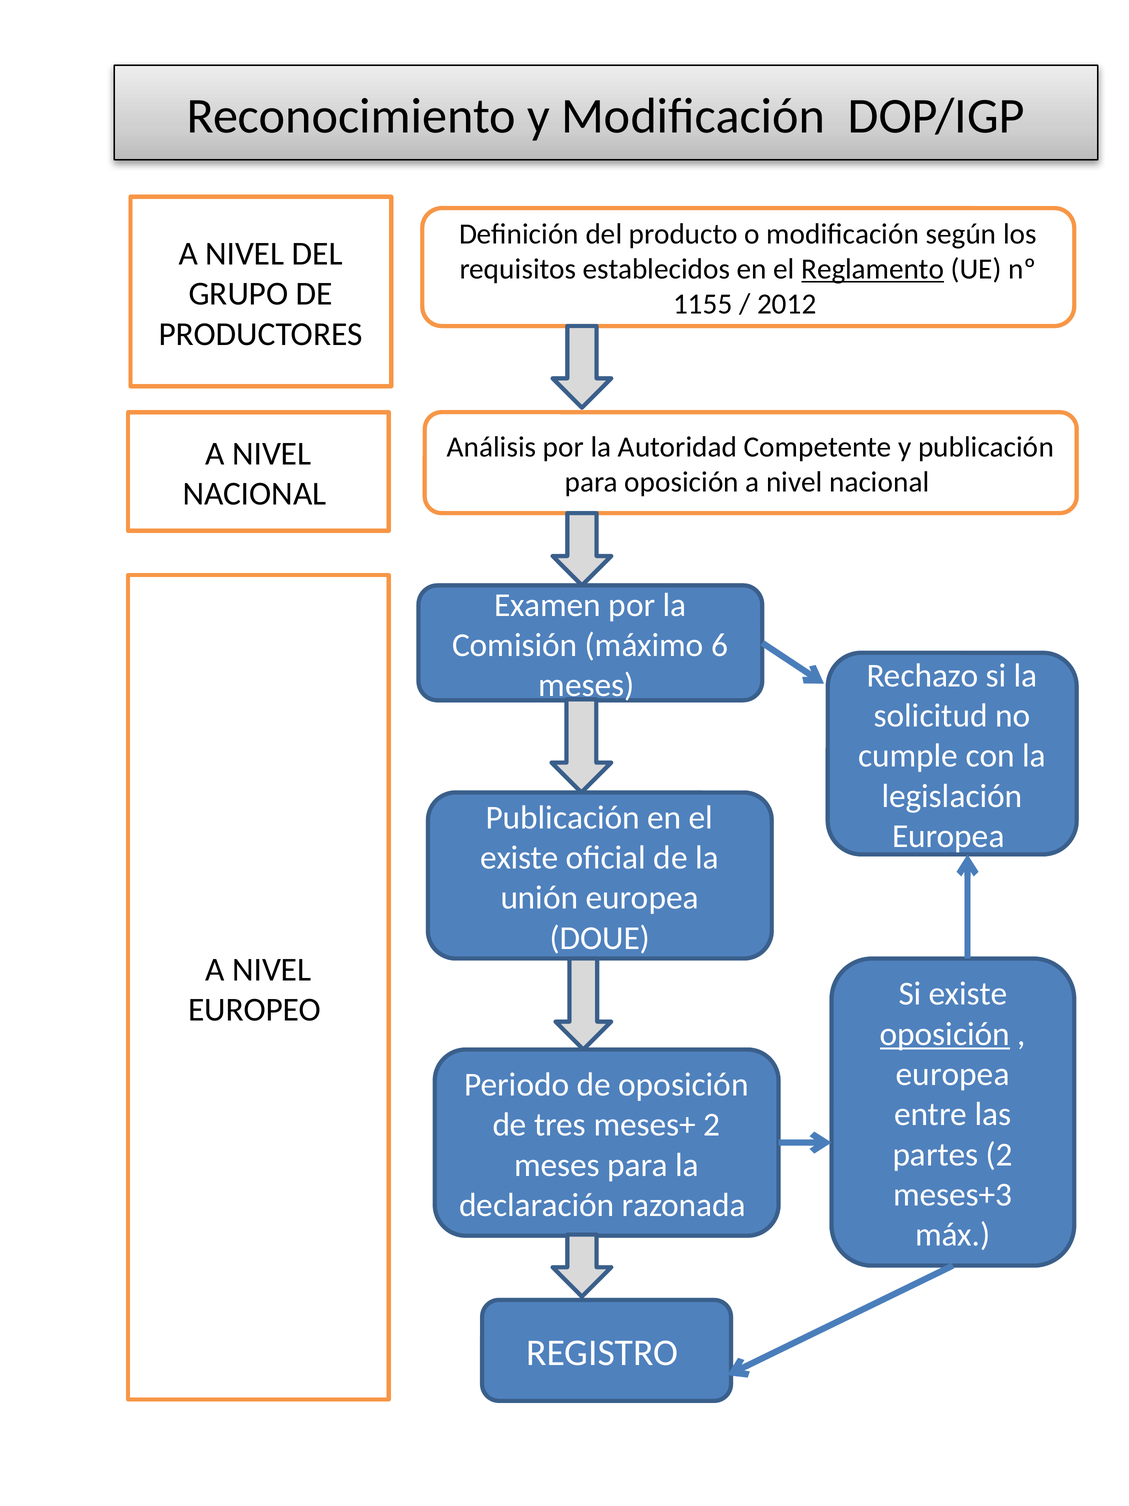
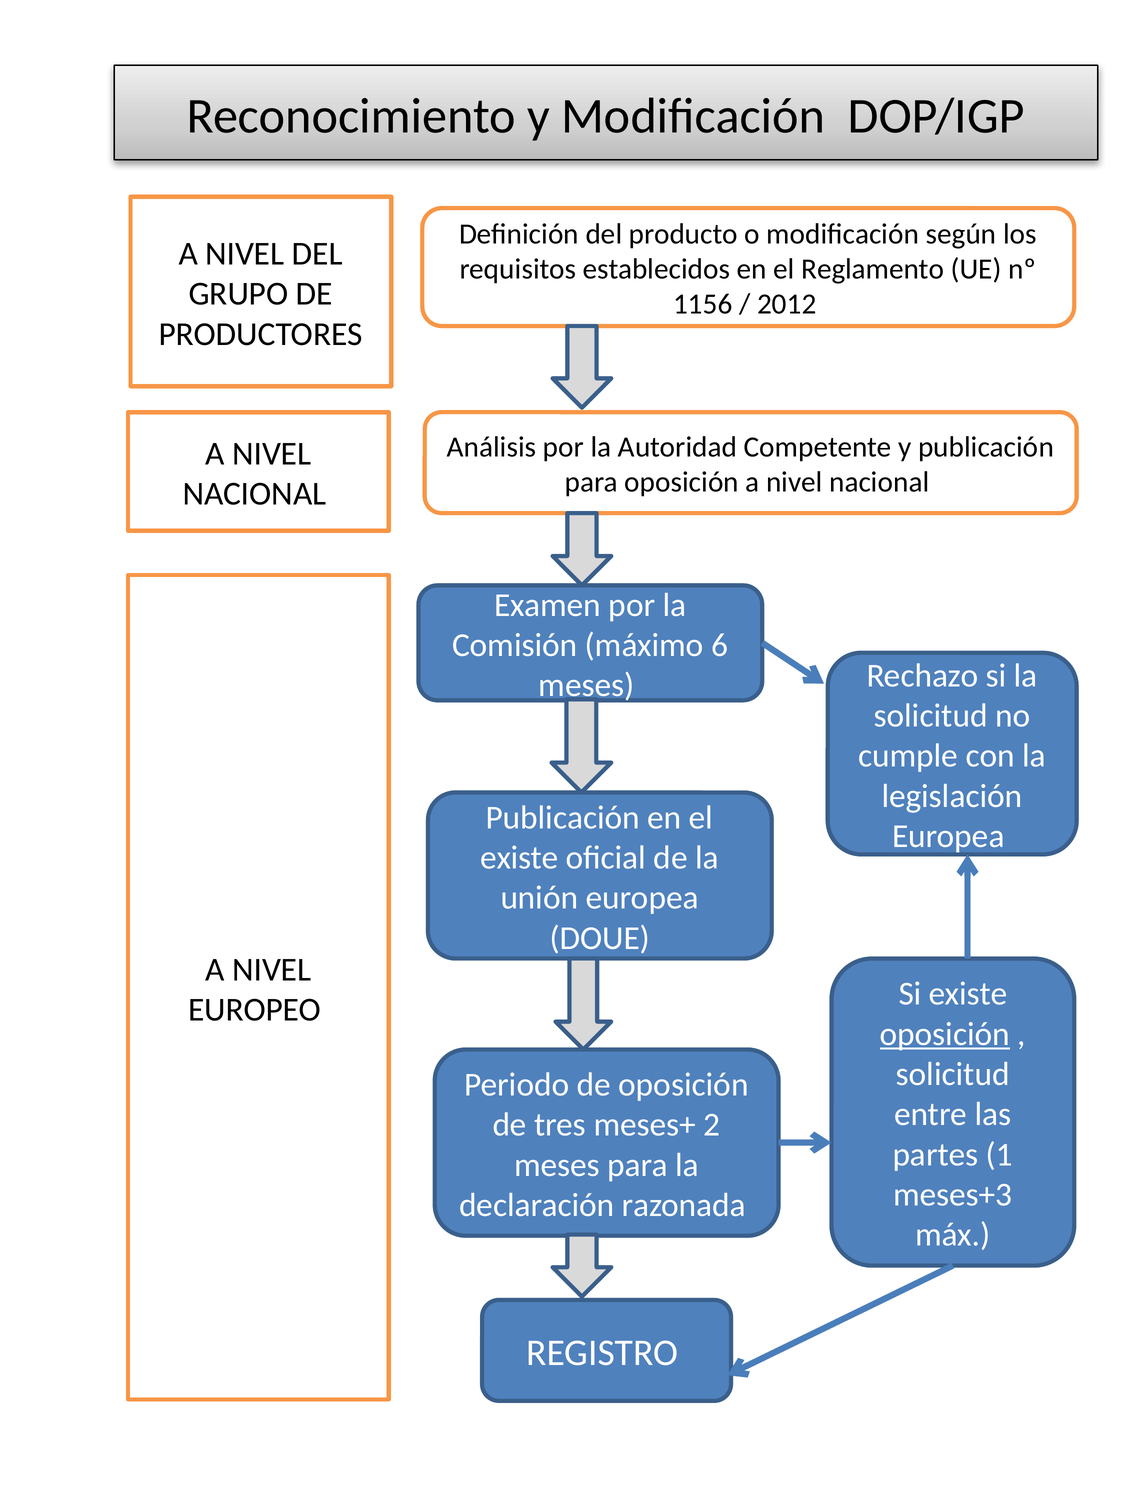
Reglamento underline: present -> none (873, 269)
1155: 1155 -> 1156 (703, 304)
europea: europea -> solicitud (953, 1074)
partes 2: 2 -> 1 (999, 1154)
